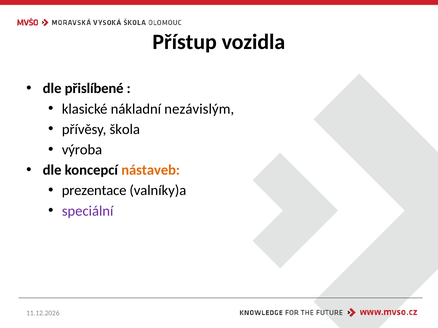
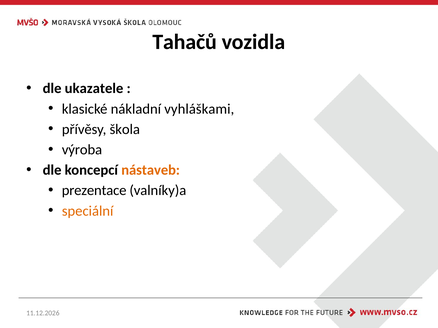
Přístup: Přístup -> Tahačů (185, 42)
přislíbené: přislíbené -> ukazatele (94, 89)
nezávislým: nezávislým -> vyhláškami (199, 109)
speciální colour: purple -> orange (88, 211)
